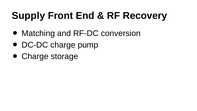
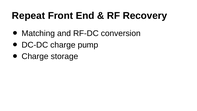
Supply: Supply -> Repeat (28, 16)
